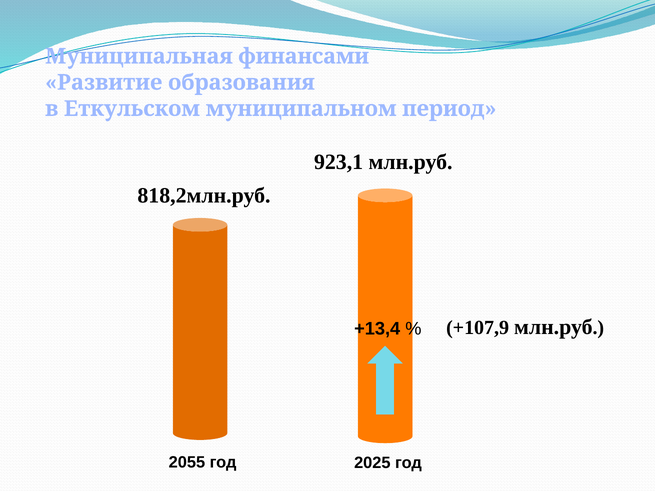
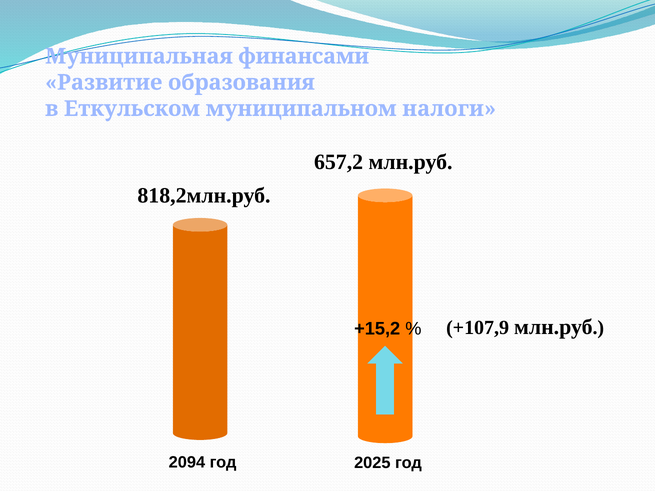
период: период -> налоги (449, 109)
923,1: 923,1 -> 657,2 (339, 162)
+13,4: +13,4 -> +15,2 (377, 329)
2055: 2055 -> 2094 (187, 463)
